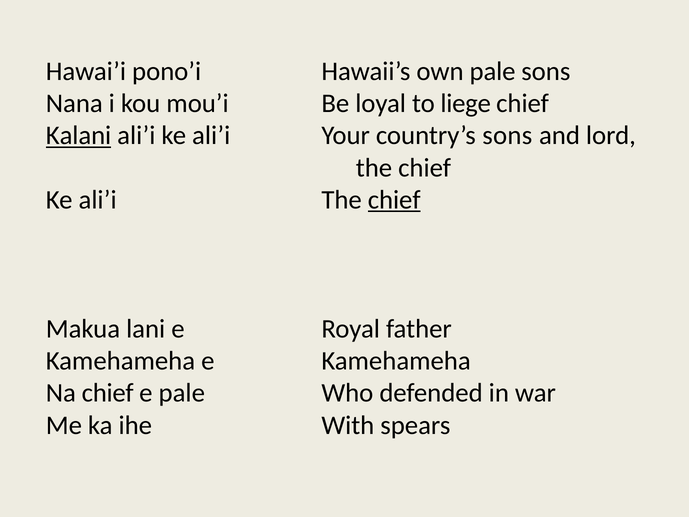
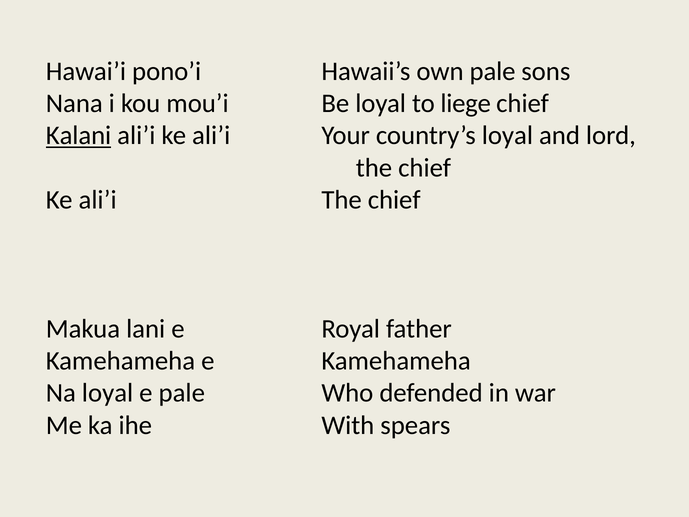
country’s sons: sons -> loyal (507, 135)
chief underline: present -> none (394, 200)
Na chief: chief -> loyal (108, 393)
